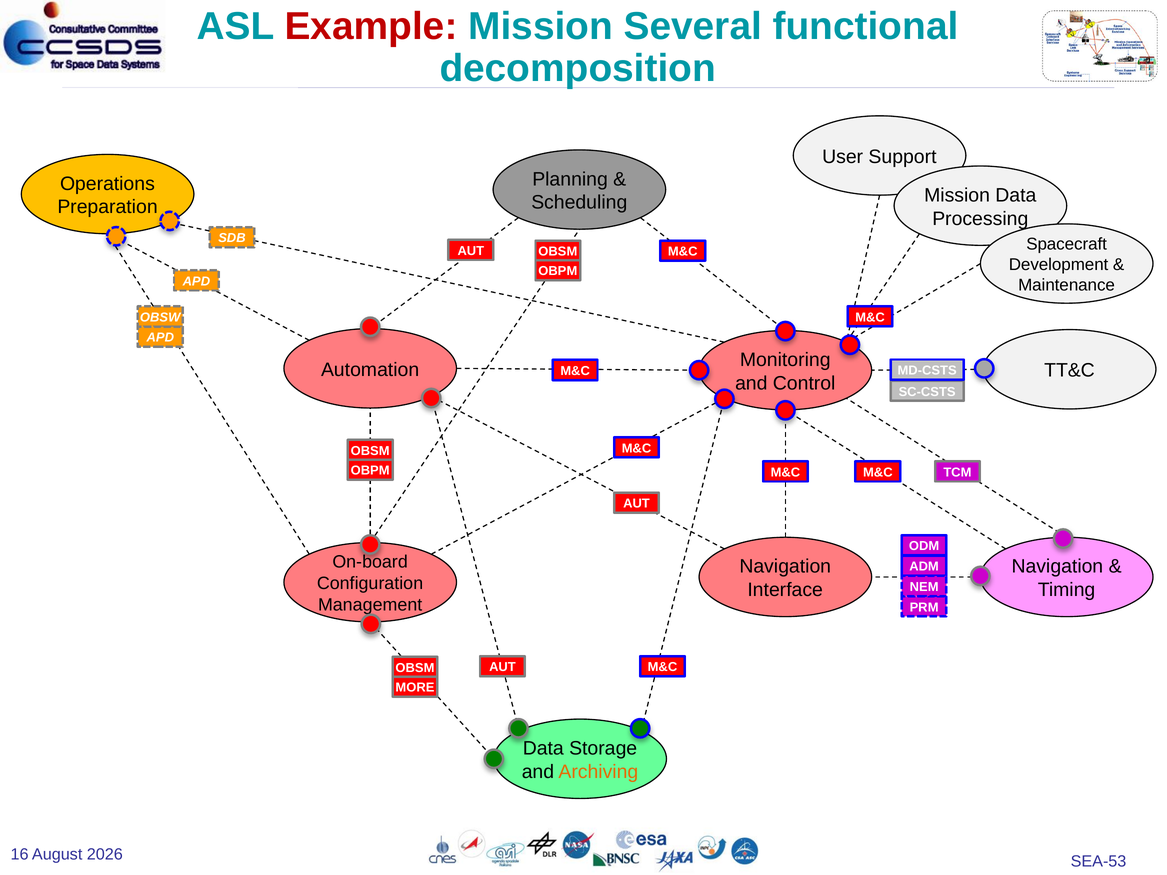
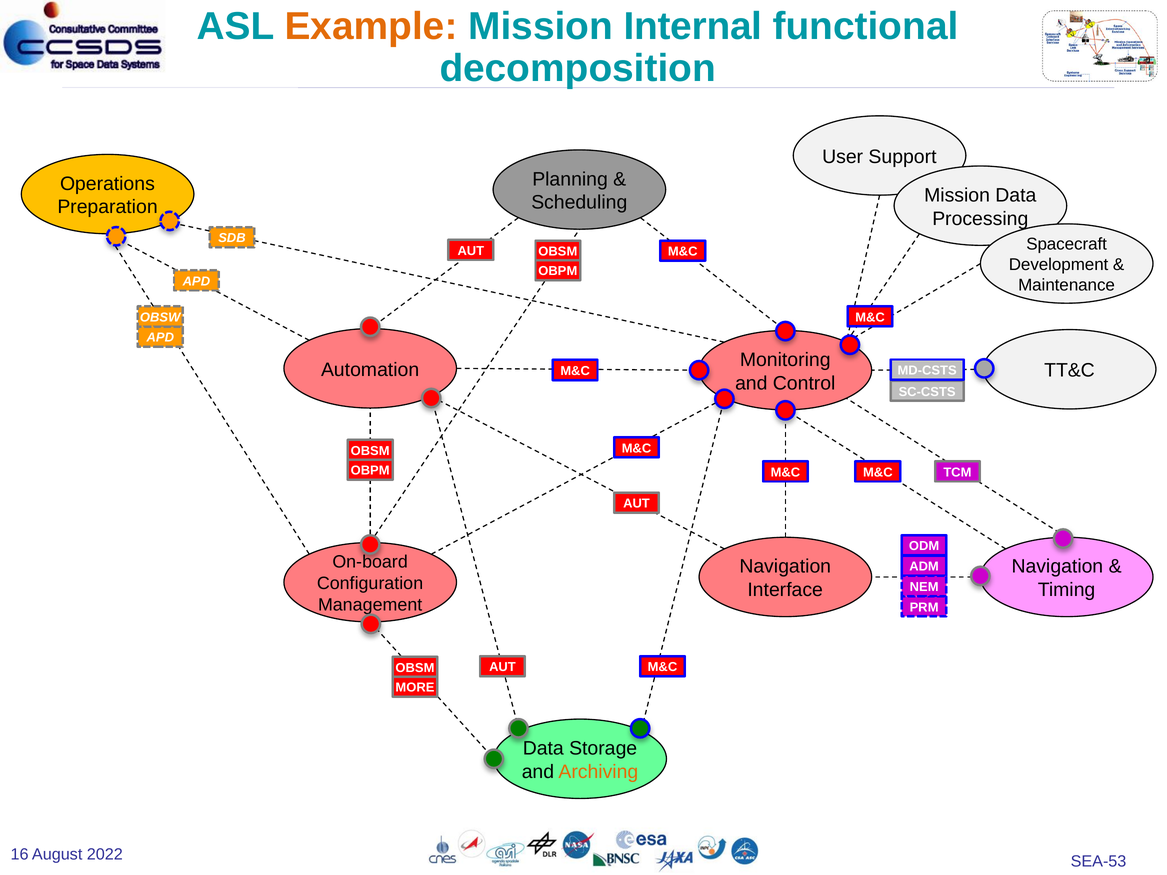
Example colour: red -> orange (371, 27)
Several: Several -> Internal (693, 27)
2026: 2026 -> 2022 (105, 855)
